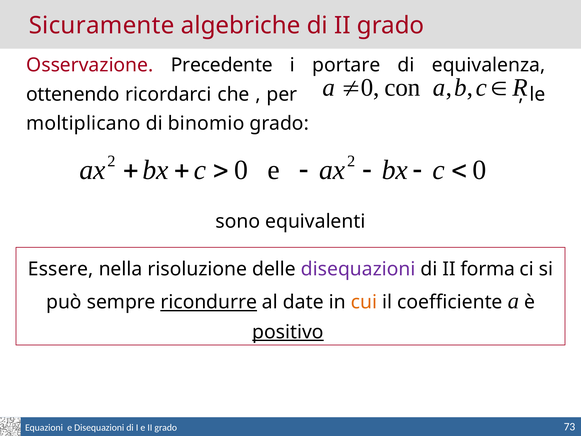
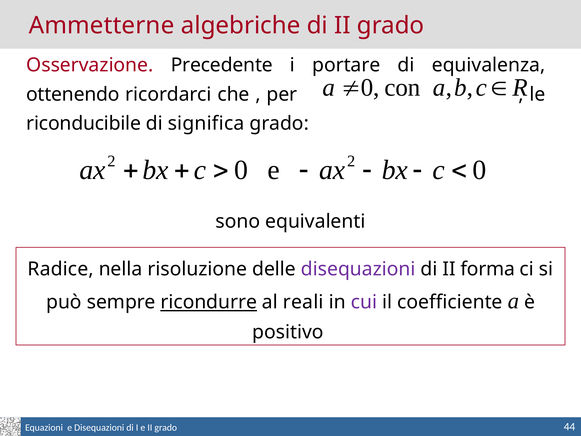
Sicuramente: Sicuramente -> Ammetterne (102, 26)
moltiplicano: moltiplicano -> riconducibile (84, 123)
binomio: binomio -> significa (206, 123)
Essere: Essere -> Radice (61, 269)
date: date -> reali (303, 302)
cui colour: orange -> purple (364, 302)
positivo underline: present -> none (288, 332)
73: 73 -> 44 (569, 426)
